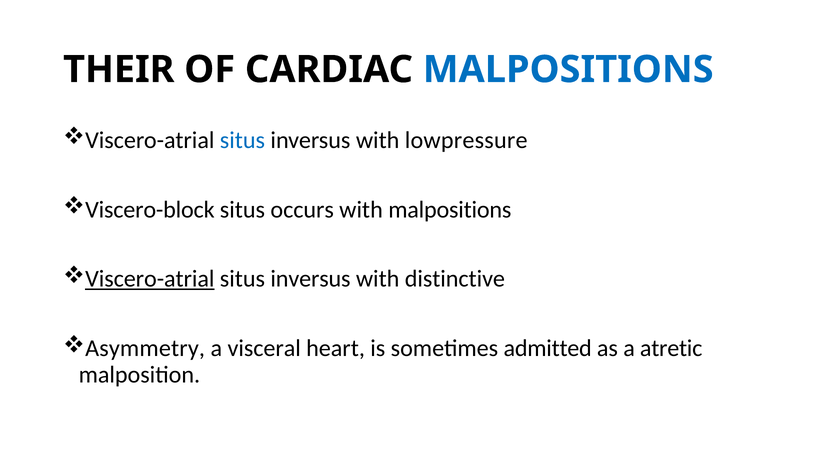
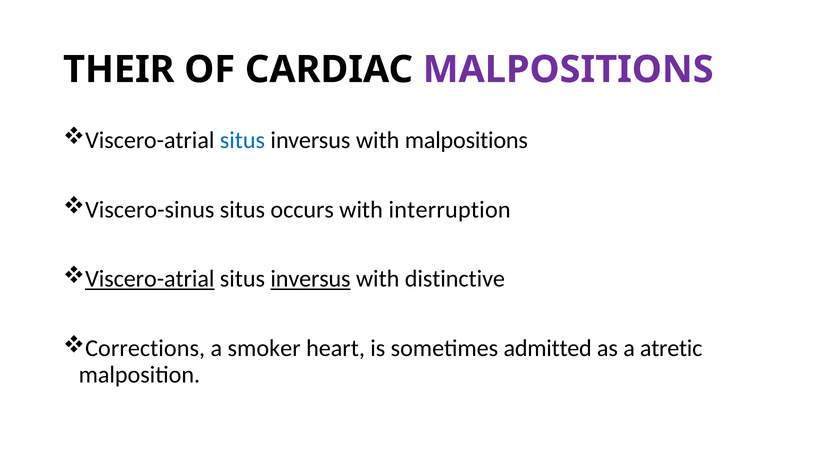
MALPOSITIONS colour: blue -> purple (568, 70)
with lowpressure: lowpressure -> malpositions (466, 140)
Viscero-block: Viscero-block -> Viscero-sinus (150, 209)
with malpositions: malpositions -> interruption (450, 209)
inversus underline: none -> present (311, 279)
Asymmetry: Asymmetry -> Corrections (145, 348)
visceral: visceral -> smoker (264, 348)
